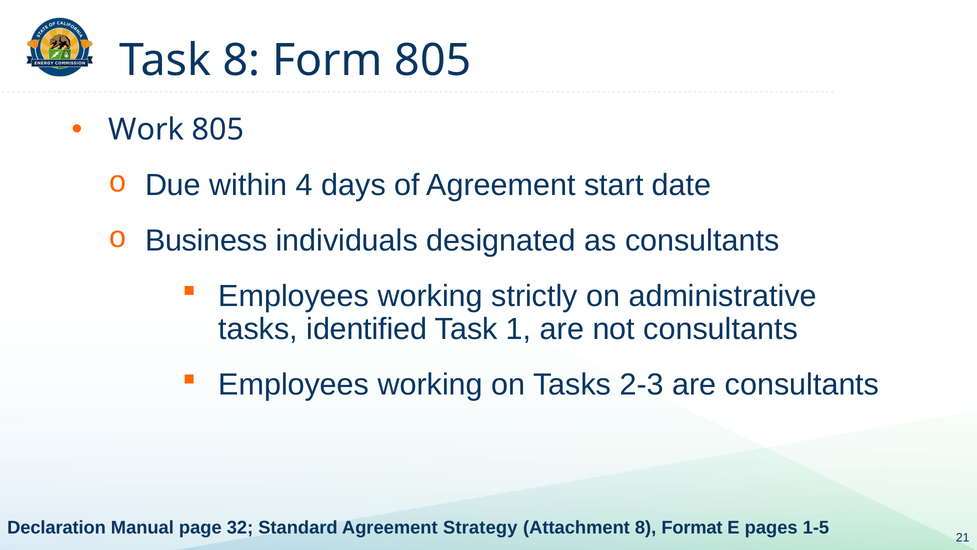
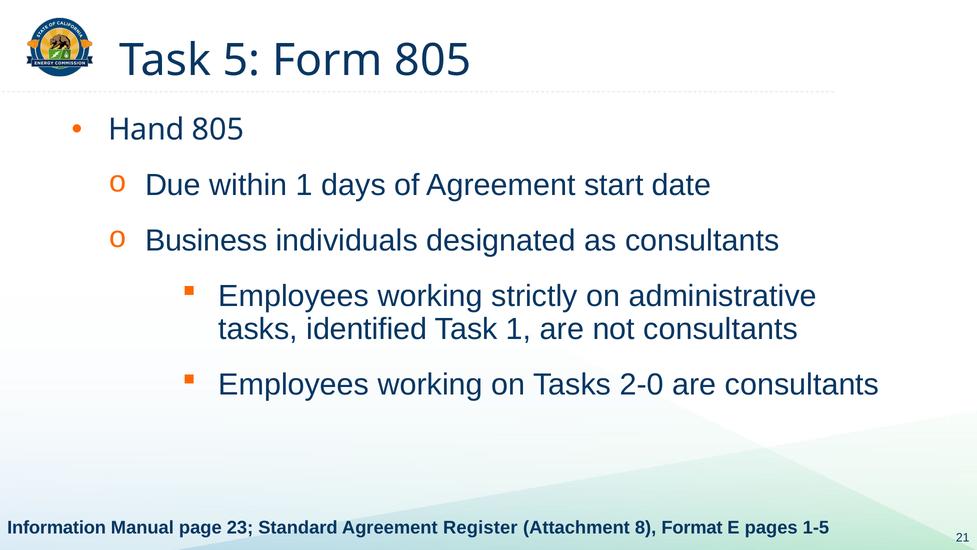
Task 8: 8 -> 5 (242, 60)
Work: Work -> Hand (146, 130)
within 4: 4 -> 1 (304, 185)
2-3: 2-3 -> 2-0 (642, 384)
Declaration: Declaration -> Information (57, 527)
32: 32 -> 23 (240, 527)
Strategy: Strategy -> Register (480, 527)
